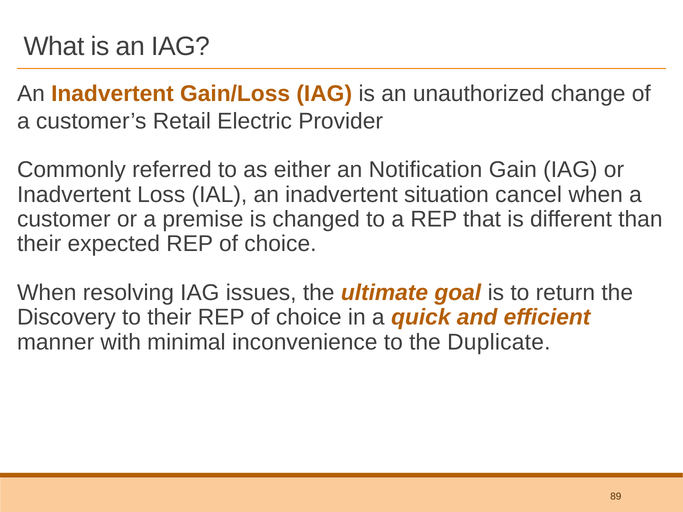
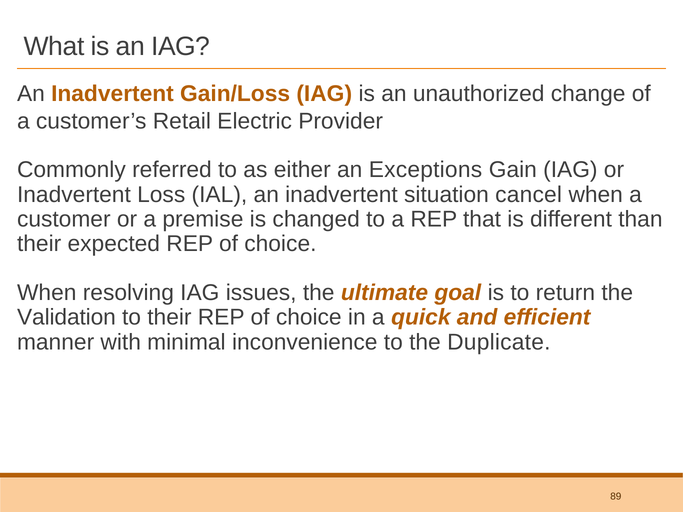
Notification: Notification -> Exceptions (425, 170)
Discovery: Discovery -> Validation (66, 318)
